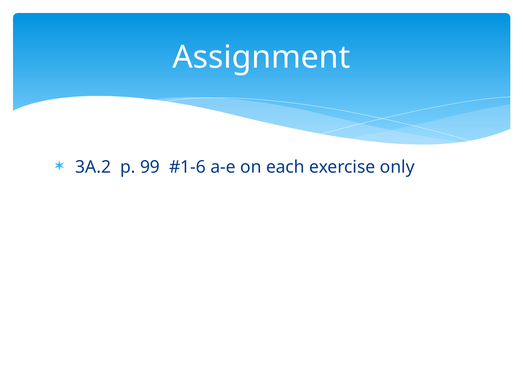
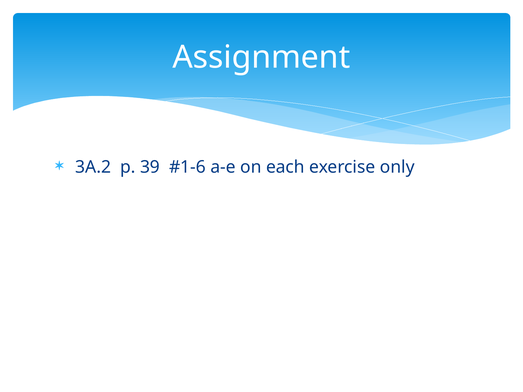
99: 99 -> 39 (150, 167)
